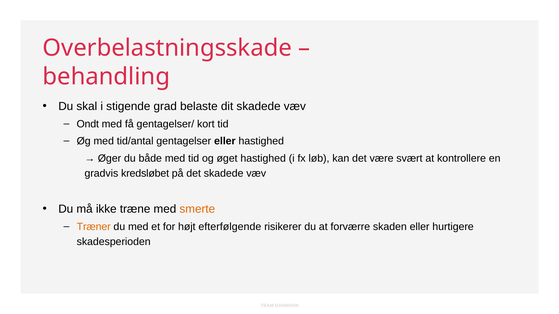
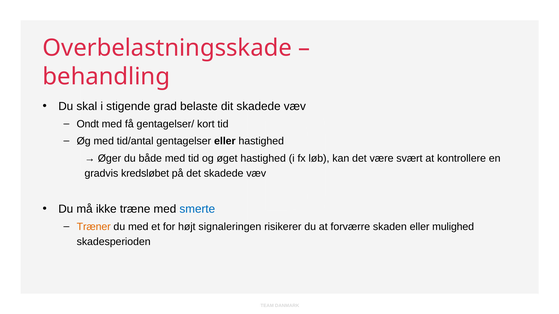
smerte colour: orange -> blue (197, 209)
efterfølgende: efterfølgende -> signaleringen (230, 227)
hurtigere: hurtigere -> mulighed (453, 227)
